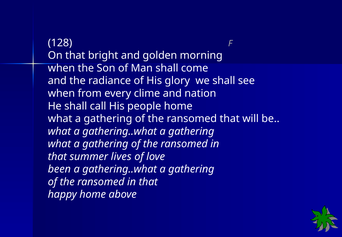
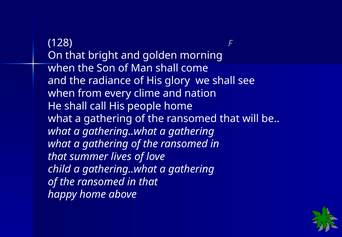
been: been -> child (59, 169)
